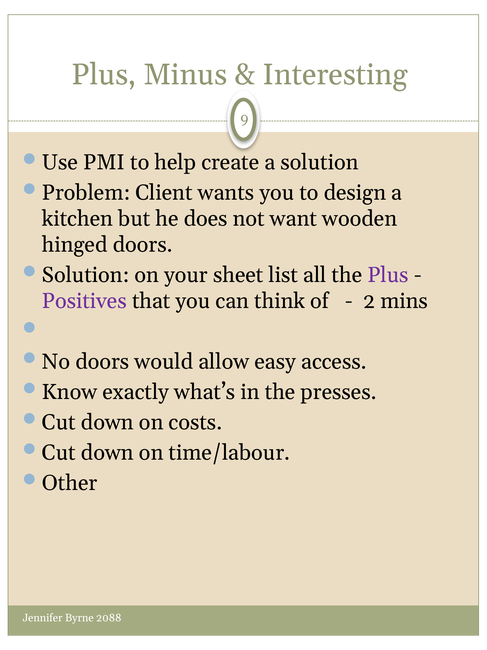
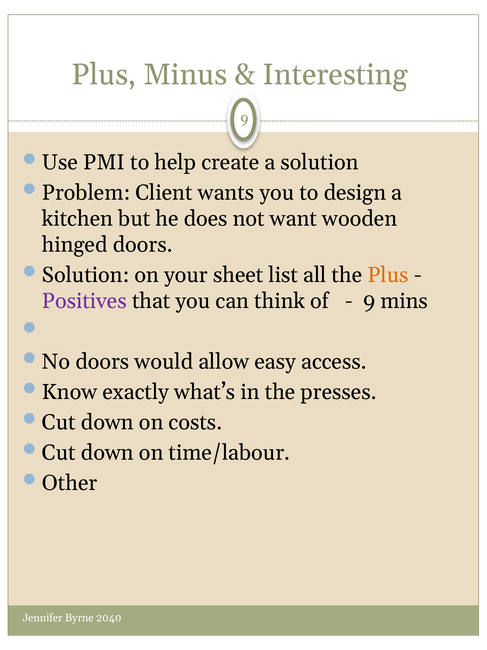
Plus colour: purple -> orange (388, 275)
2: 2 -> 9 (369, 301)
2088: 2088 -> 2040 (109, 617)
